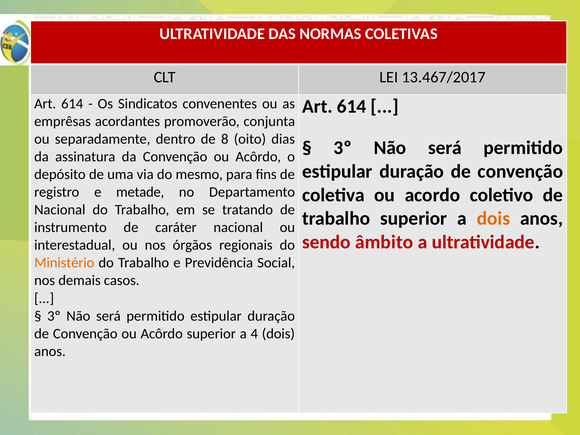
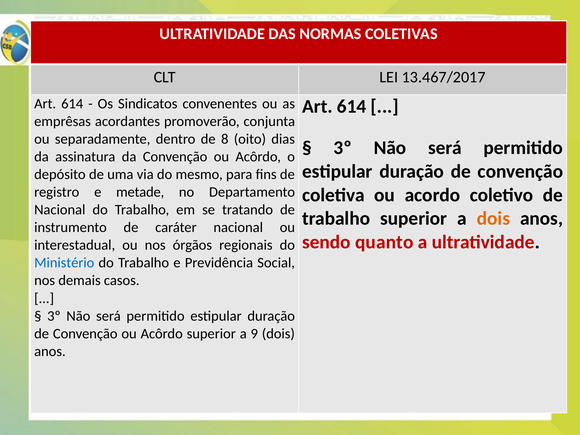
âmbito: âmbito -> quanto (384, 242)
Ministério colour: orange -> blue (64, 263)
4: 4 -> 9 (254, 334)
